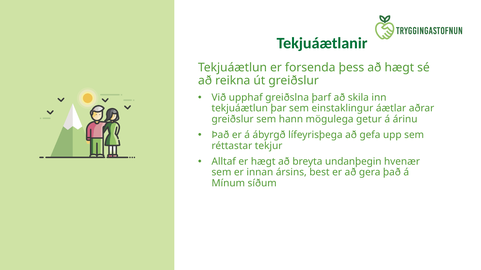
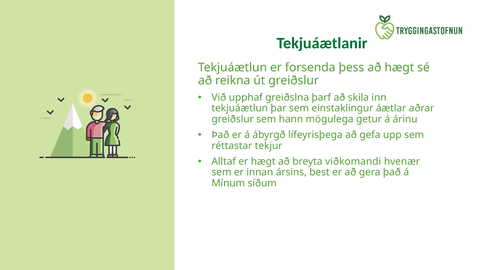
undanþegin: undanþegin -> viðkomandi (353, 162)
